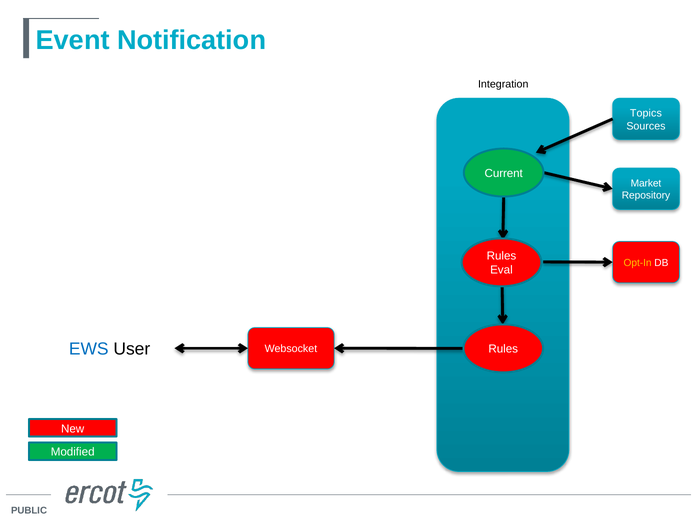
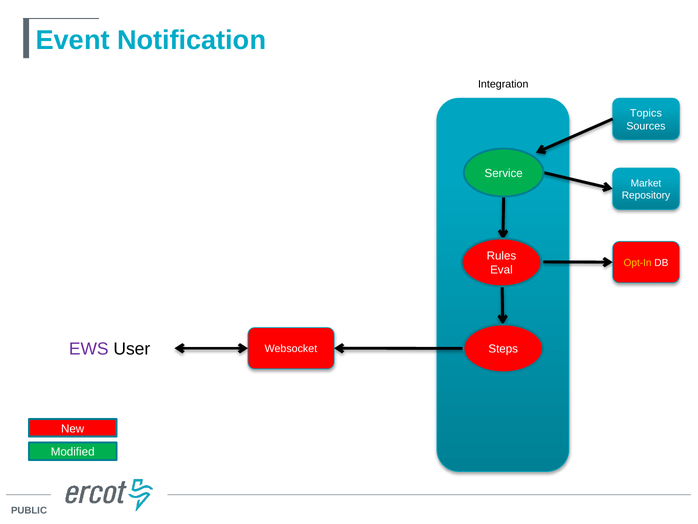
Current: Current -> Service (504, 173)
EWS colour: blue -> purple (89, 349)
Rules: Rules -> Steps (503, 349)
